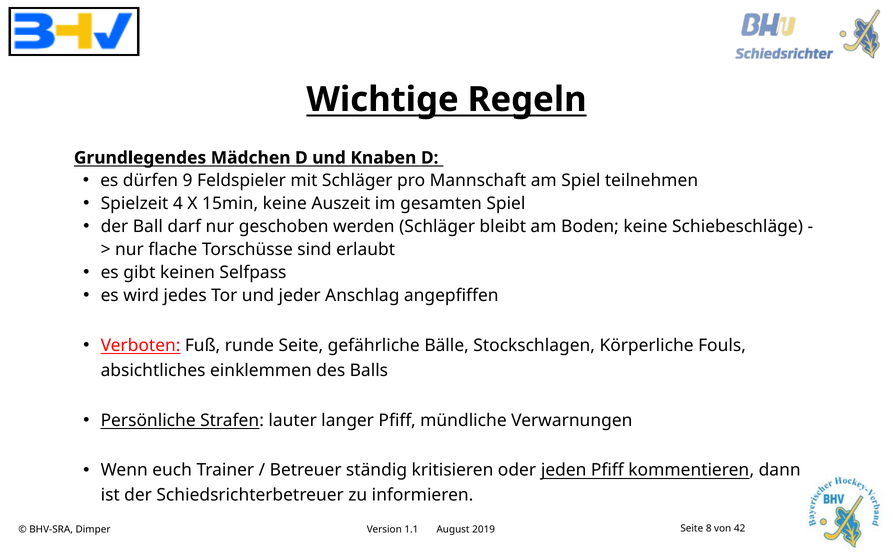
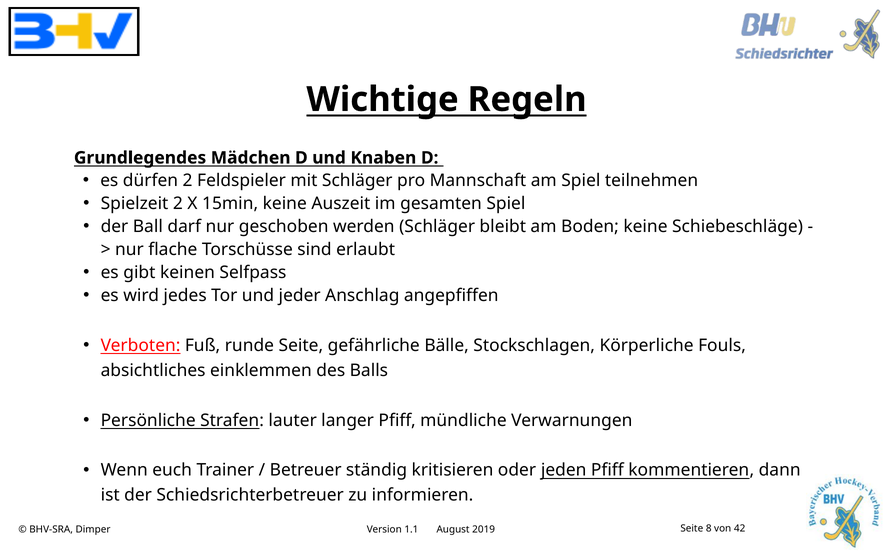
dürfen 9: 9 -> 2 (188, 181)
Spielzeit 4: 4 -> 2 (178, 204)
